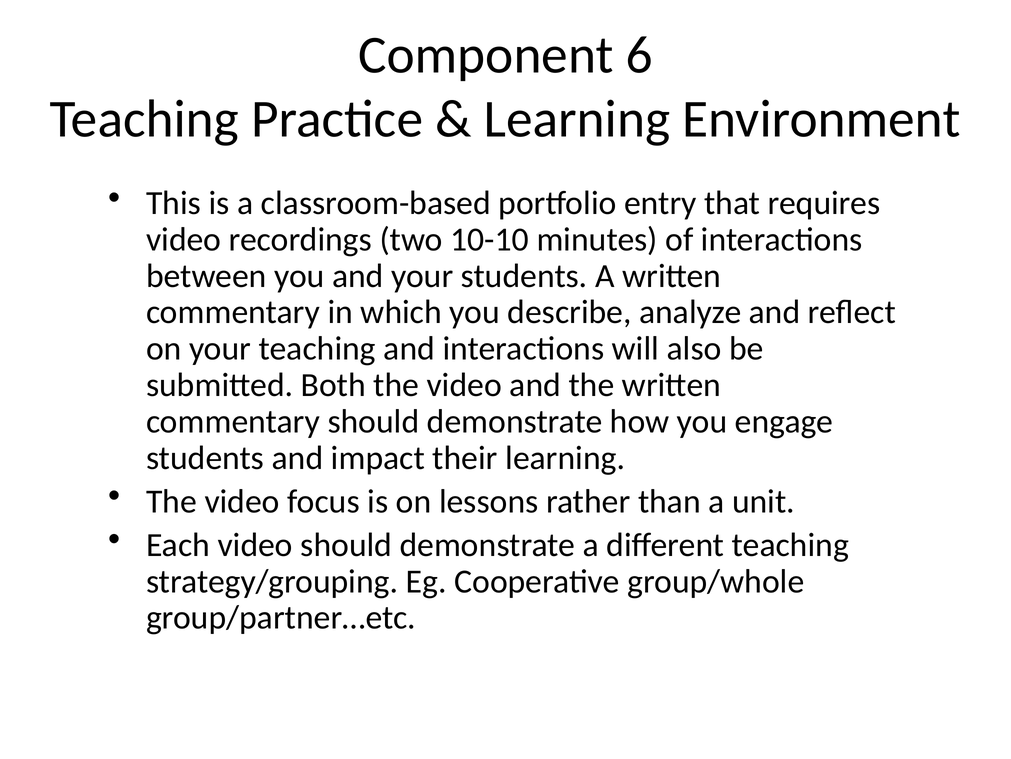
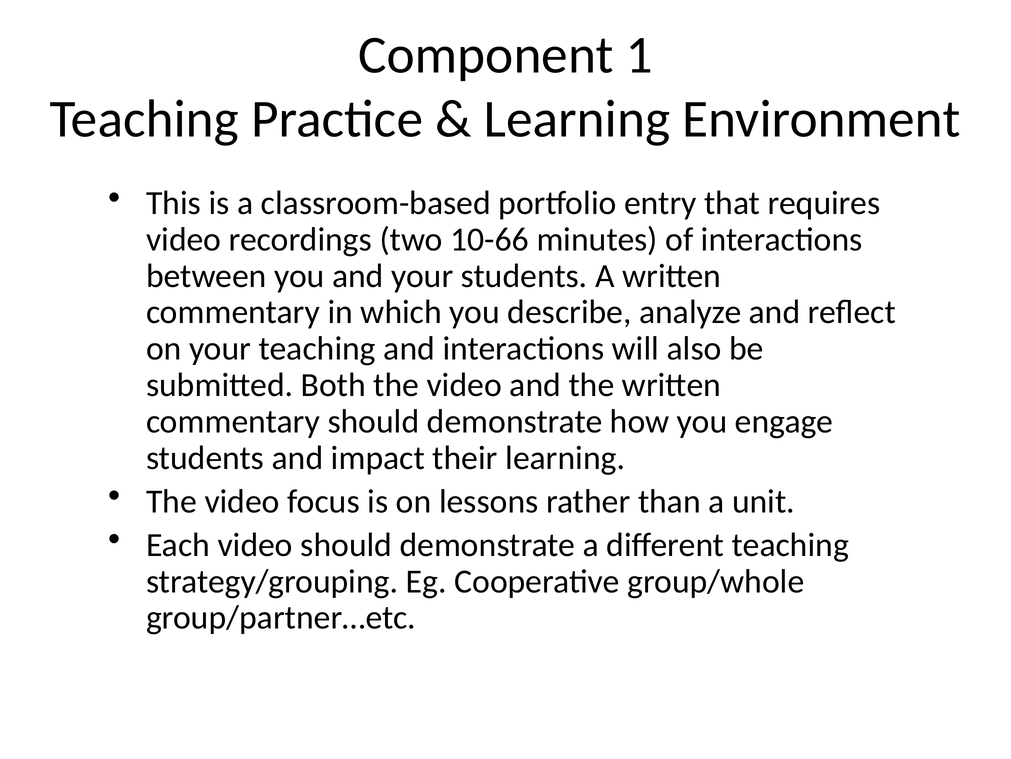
6: 6 -> 1 (639, 55)
10-10: 10-10 -> 10-66 (490, 239)
